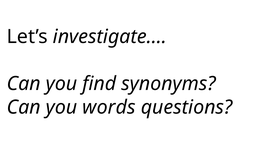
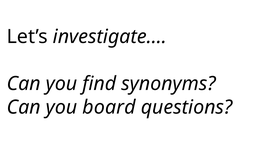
words: words -> board (109, 107)
